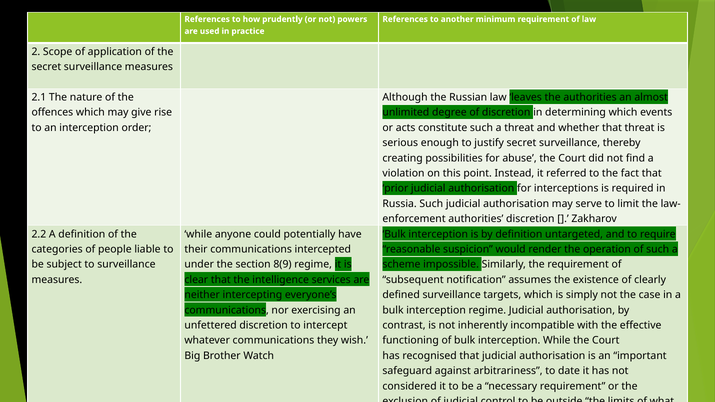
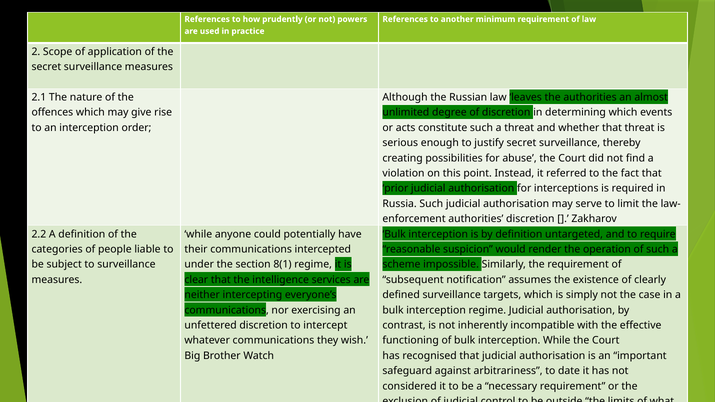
8(9: 8(9 -> 8(1 (283, 265)
